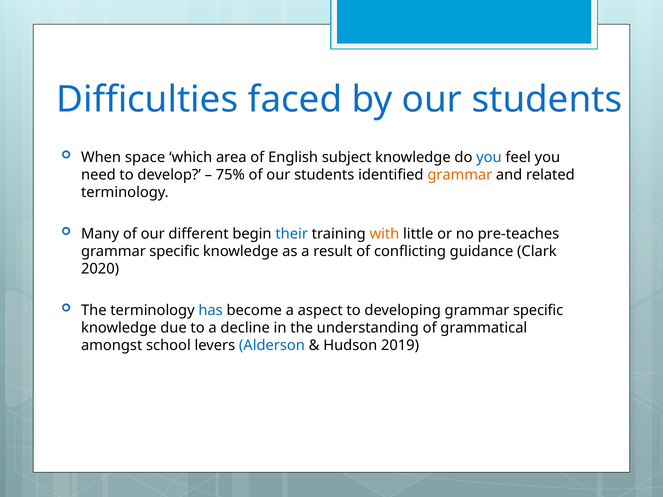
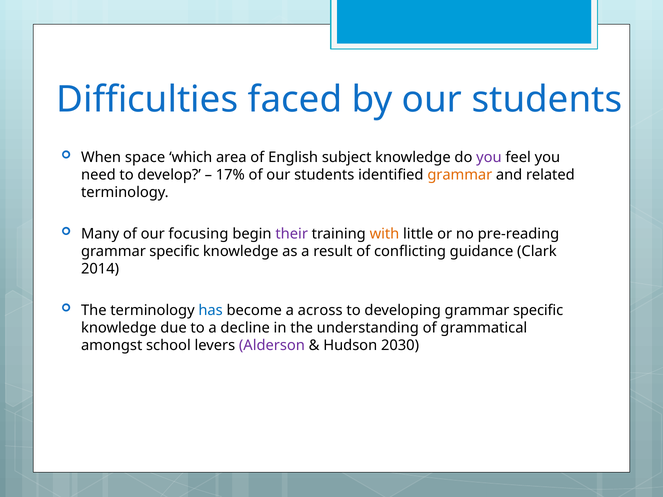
you colour: blue -> purple (489, 157)
75%: 75% -> 17% (230, 175)
different: different -> focusing (198, 234)
their colour: blue -> purple (292, 234)
pre-teaches: pre-teaches -> pre-reading (518, 234)
2020: 2020 -> 2014 (100, 269)
aspect: aspect -> across (320, 310)
Alderson colour: blue -> purple (272, 346)
2019: 2019 -> 2030 (400, 346)
